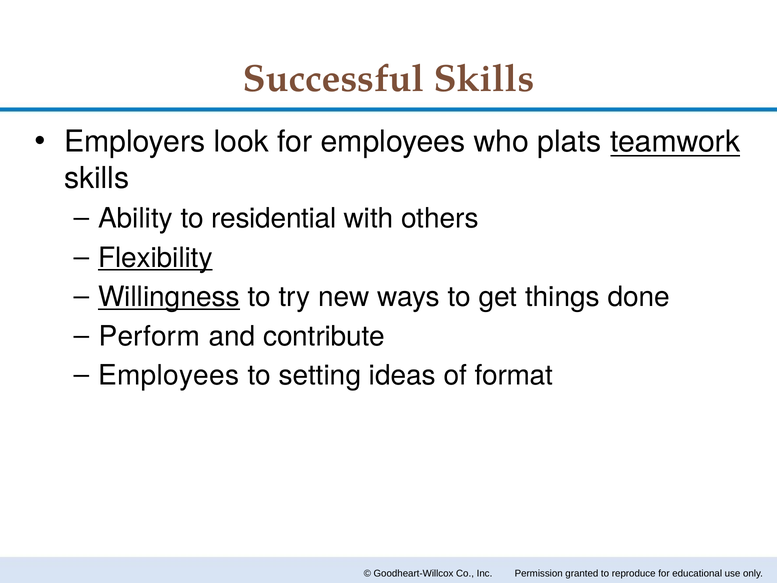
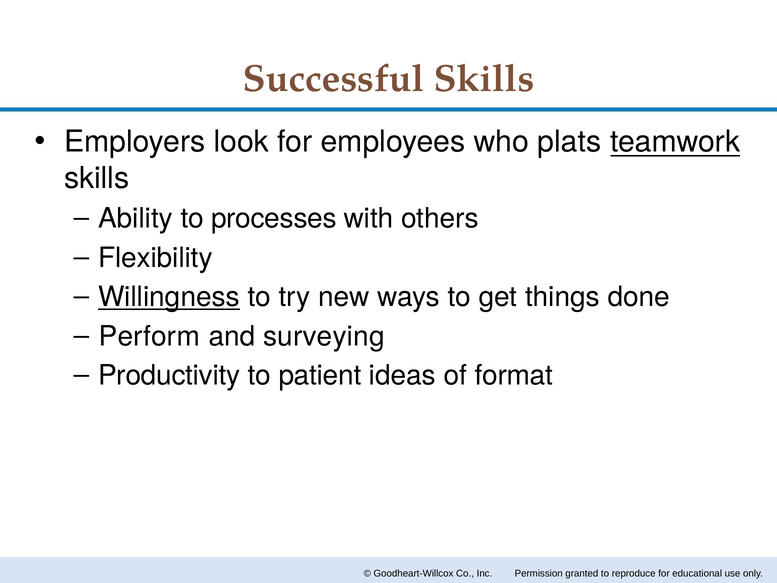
residential: residential -> processes (274, 218)
Flexibility underline: present -> none (155, 258)
contribute: contribute -> surveying (324, 336)
Employees: Employees -> Productivity (169, 375)
setting: setting -> patient (320, 375)
